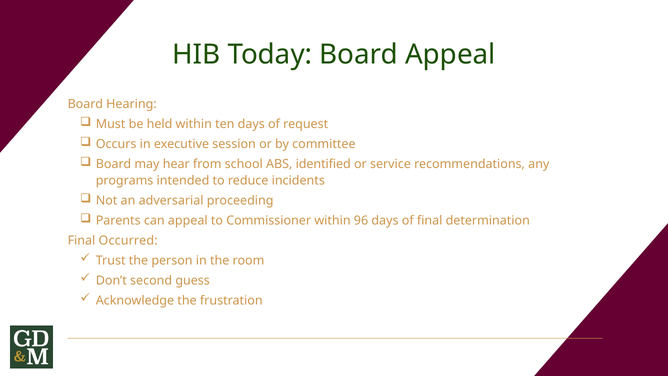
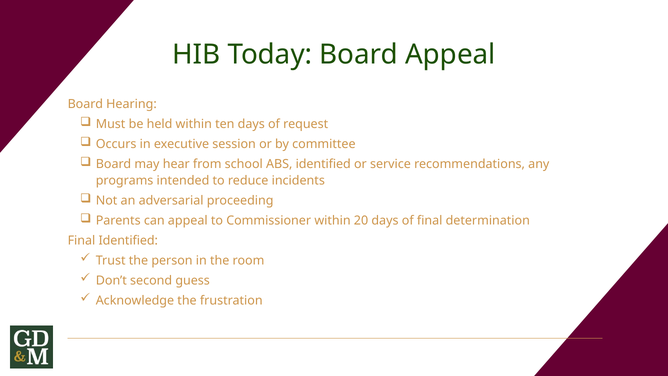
96: 96 -> 20 (361, 221)
Final Occurred: Occurred -> Identified (128, 241)
